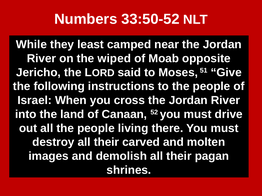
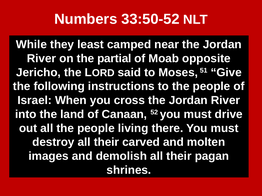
wiped: wiped -> partial (114, 59)
